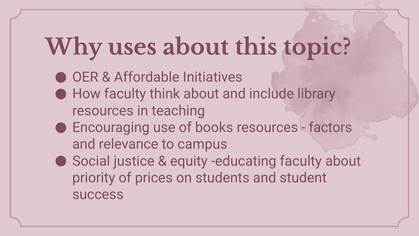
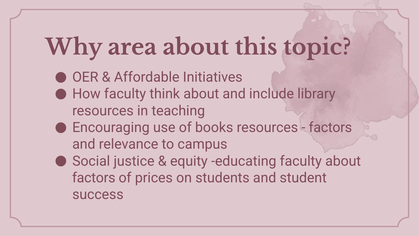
uses: uses -> area (132, 47)
priority: priority -> factors (94, 178)
